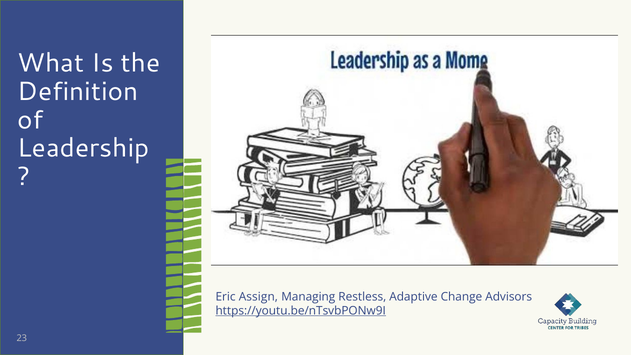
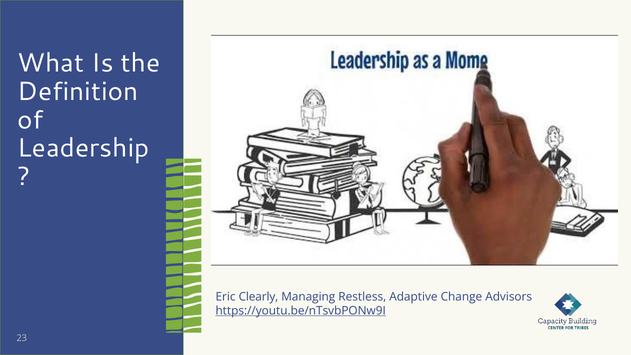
Assign: Assign -> Clearly (258, 297)
